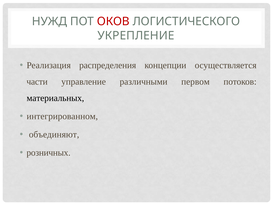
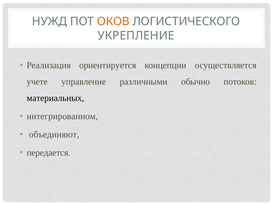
ОКОВ colour: red -> orange (113, 21)
распределения: распределения -> ориентируется (108, 65)
части: части -> учете (37, 82)
первом: первом -> обычно (196, 82)
розничных: розничных -> передается (49, 153)
